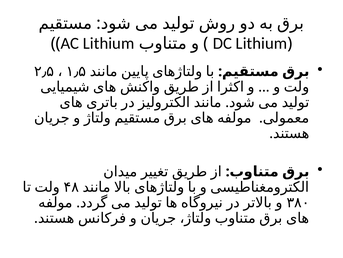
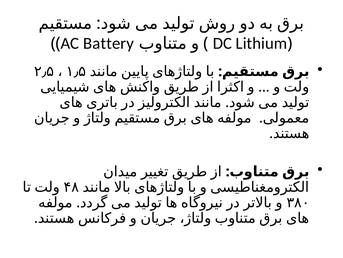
AC Lithium: Lithium -> Battery (109, 43)
